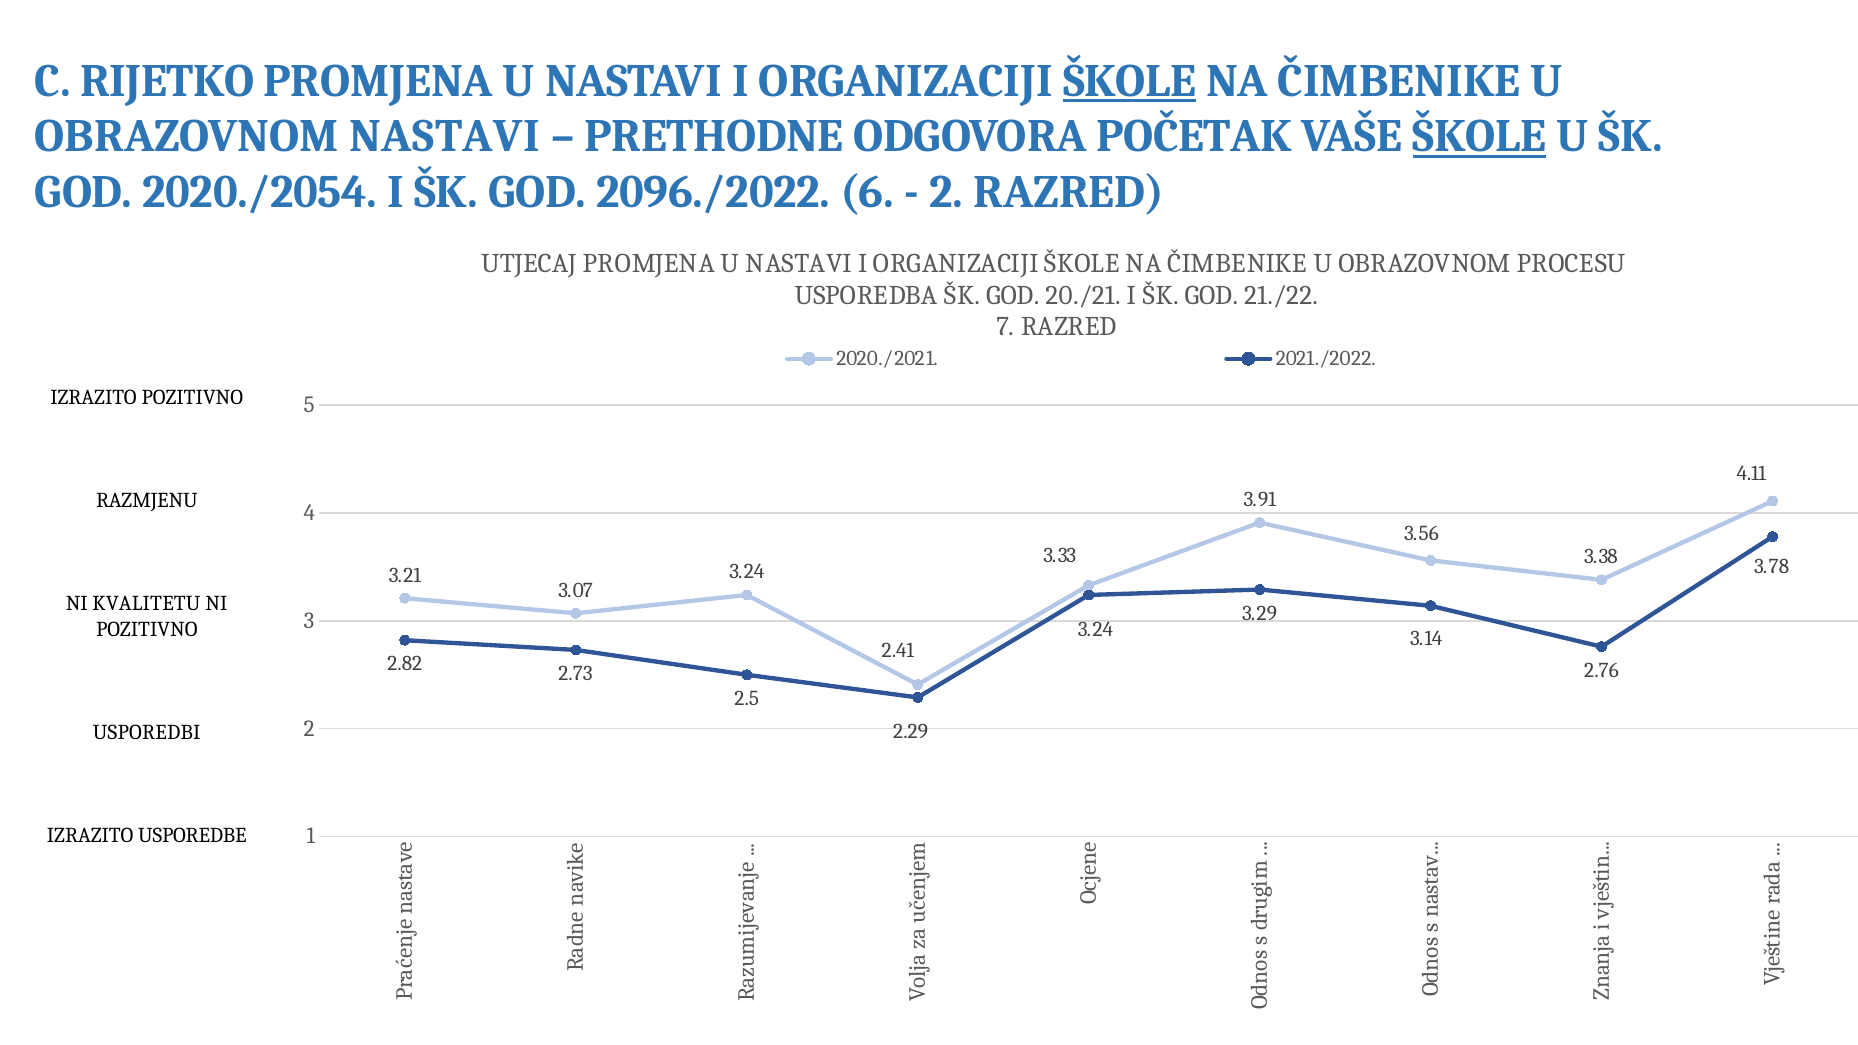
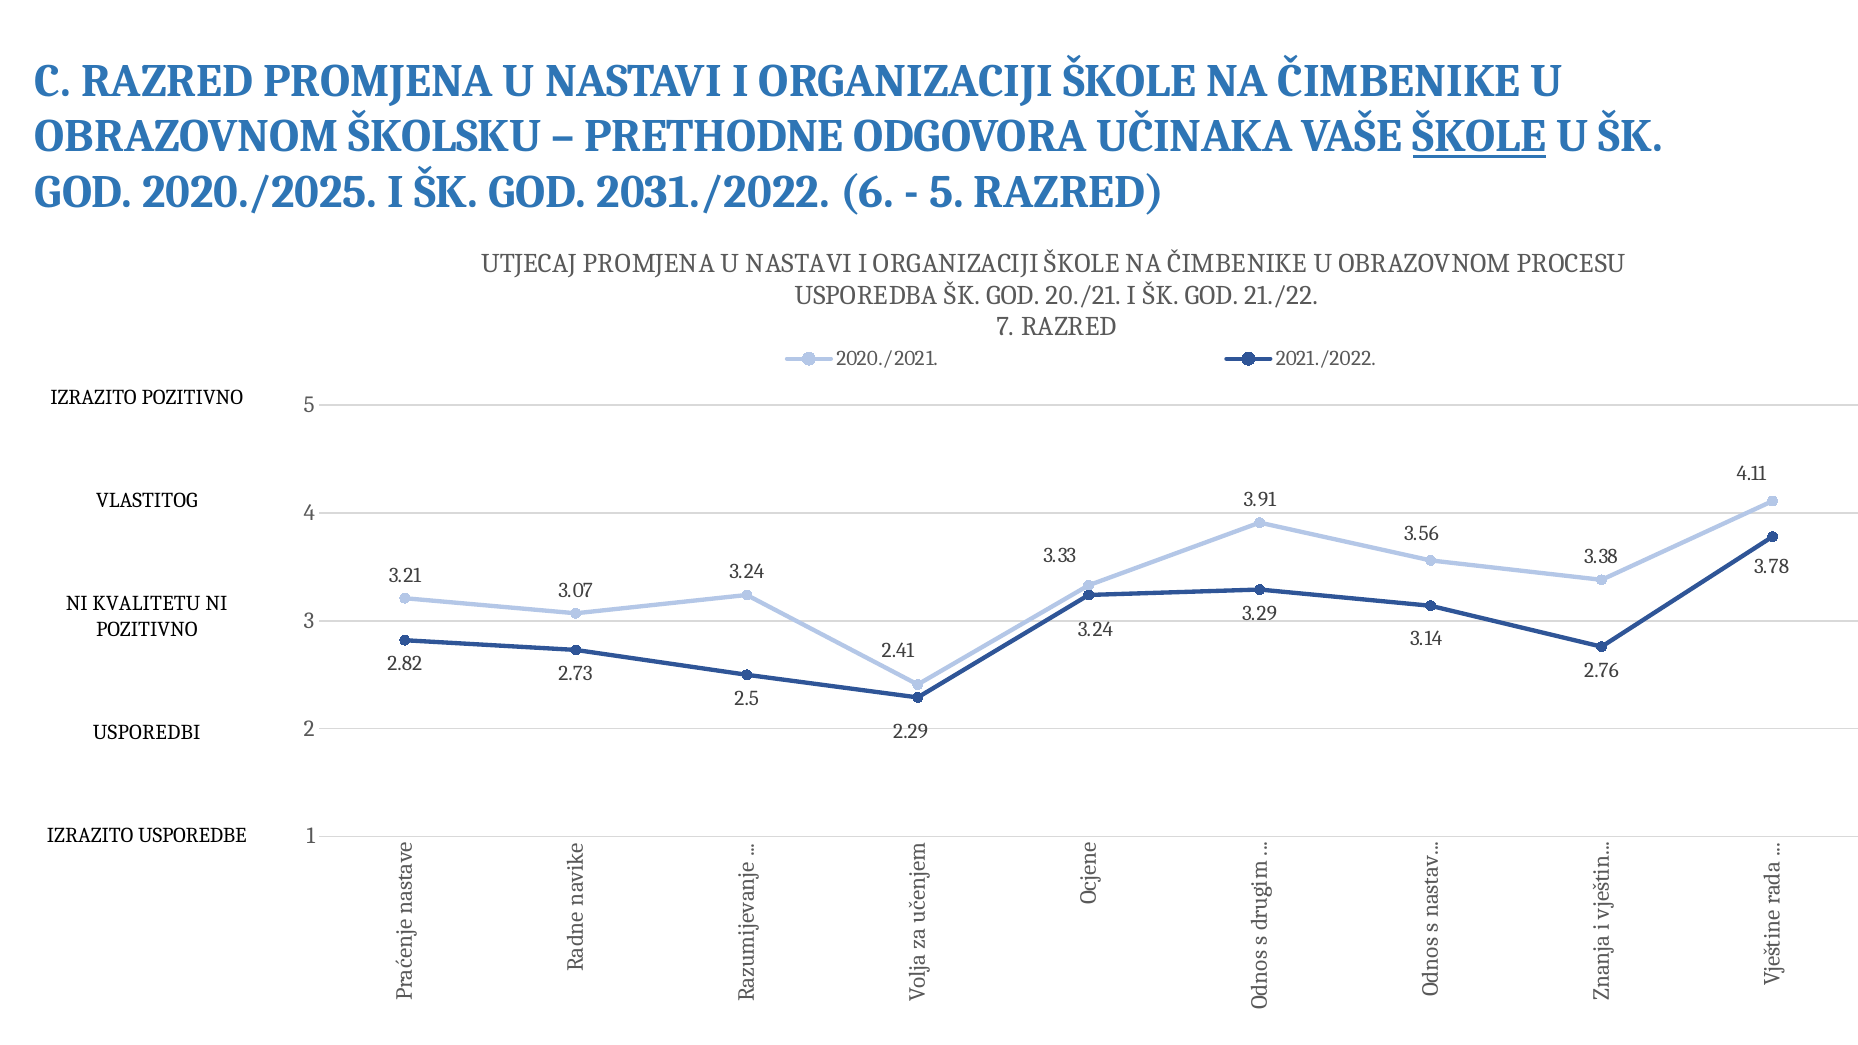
C RIJETKO: RIJETKO -> RAZRED (167, 81)
ŠKOLE underline: present -> none (1130, 81)
OBRAZOVNOM NASTAVI: NASTAVI -> ŠKOLSKU (445, 136)
POČETAK: POČETAK -> UČINAKA (1194, 136)
2020./2054: 2020./2054 -> 2020./2025 (260, 192)
2096./2022: 2096./2022 -> 2031./2022 (713, 192)
2: 2 -> 5 (947, 192)
RAZMJENU: RAZMJENU -> VLASTITOG (147, 501)
